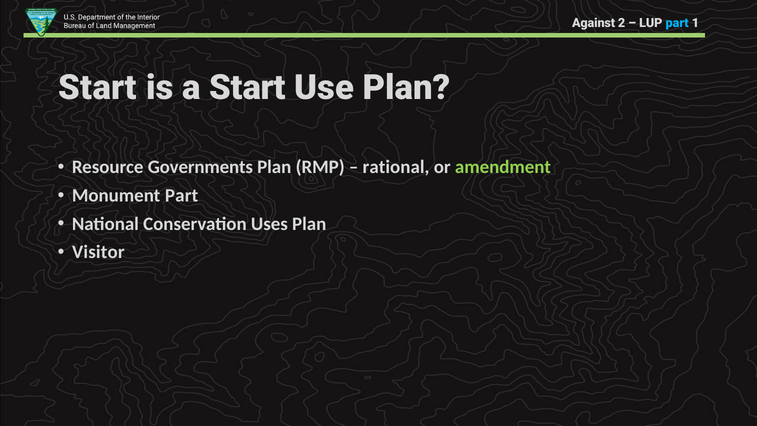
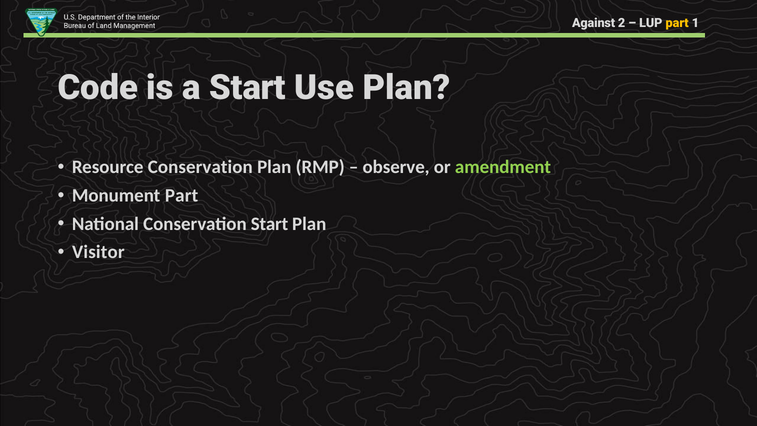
part colour: light blue -> yellow (677, 23)
Start: Start -> Code (98, 88)
Resource Governments: Governments -> Conservation (200, 167)
rational: rational -> observe (396, 167)
Conservation Uses: Uses -> Start (270, 224)
